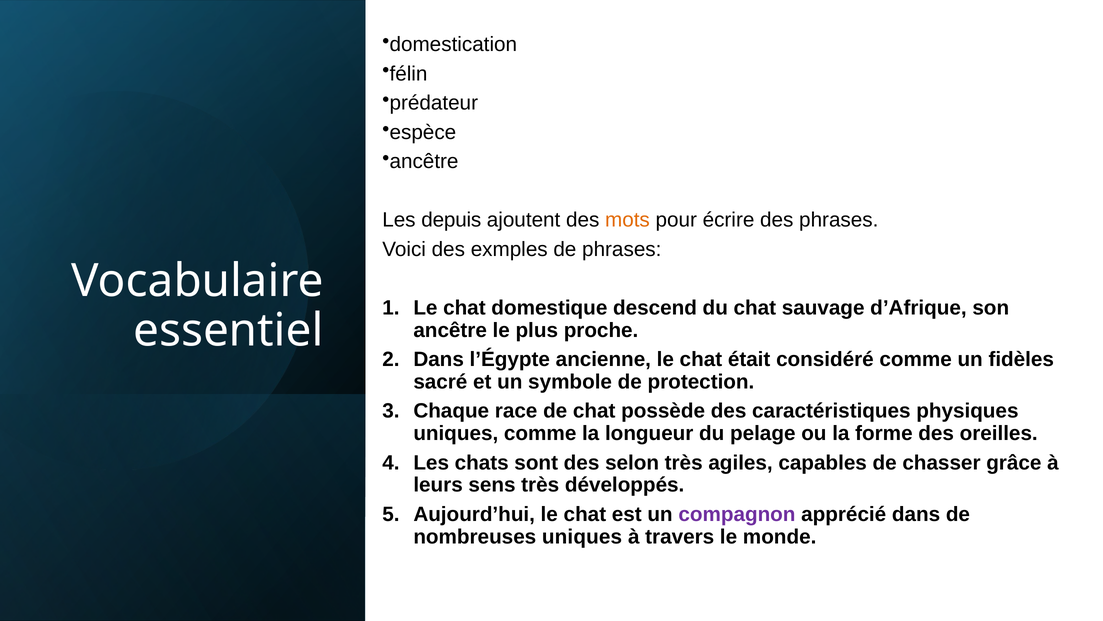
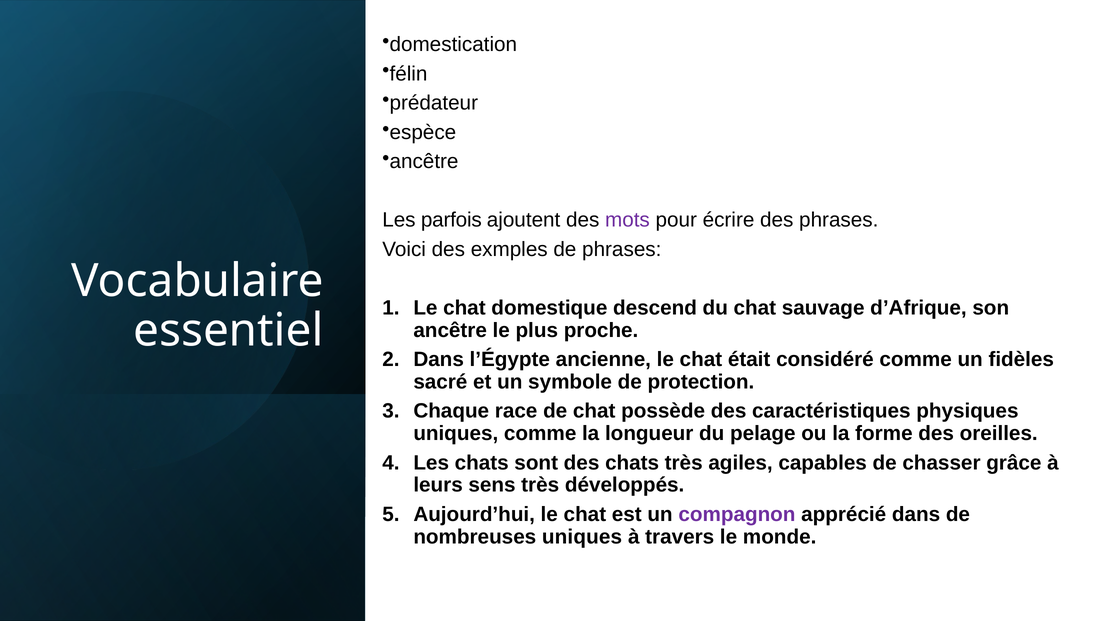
depuis: depuis -> parfois (451, 220)
mots colour: orange -> purple (627, 220)
des selon: selon -> chats (632, 462)
